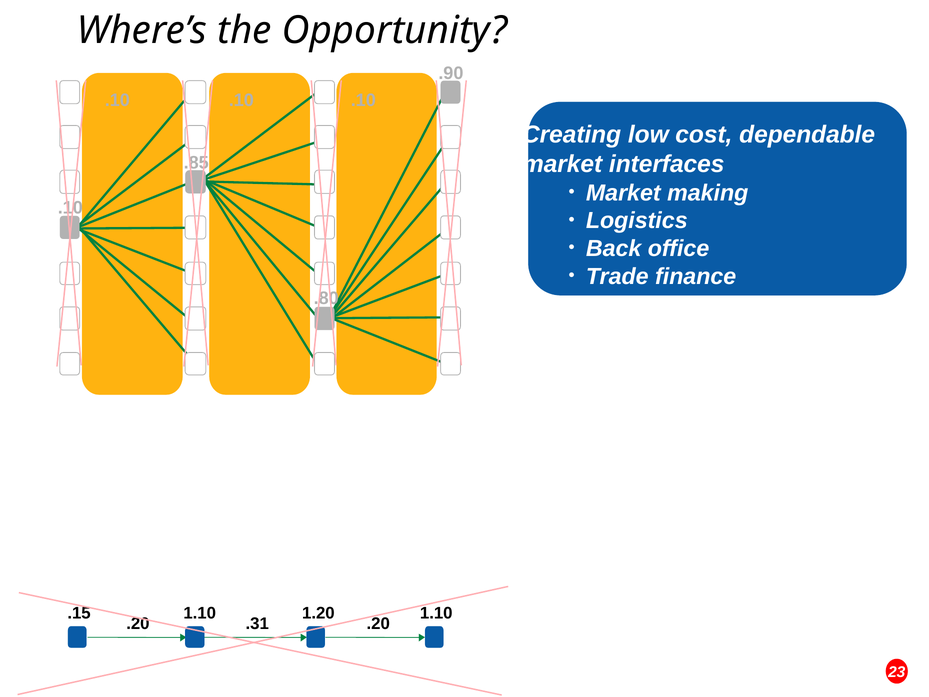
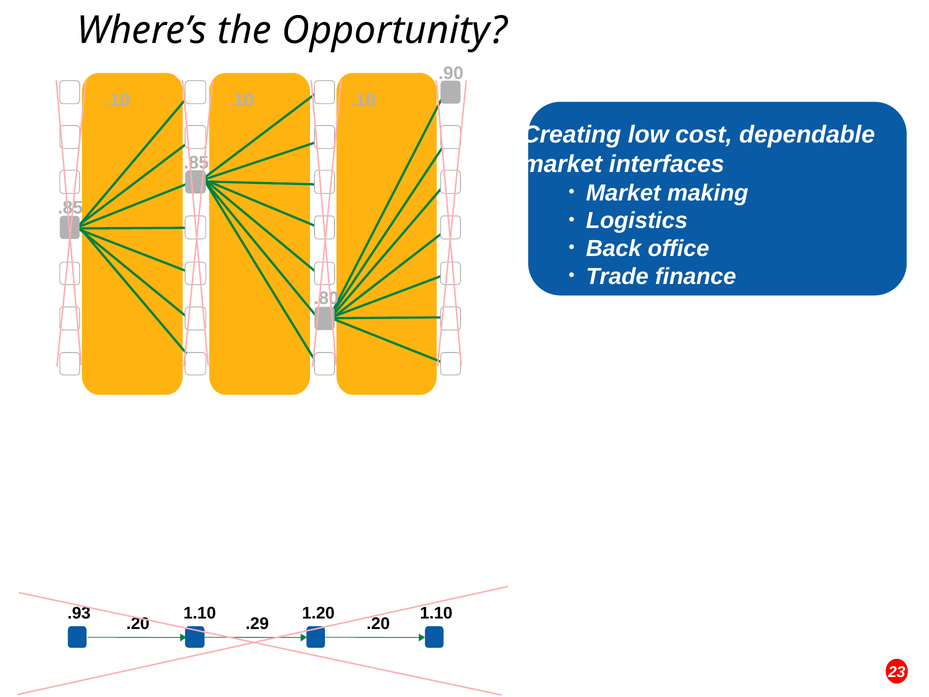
.10: .10 -> .85 (70, 208)
.15: .15 -> .93 (79, 613)
.31: .31 -> .29 (257, 623)
